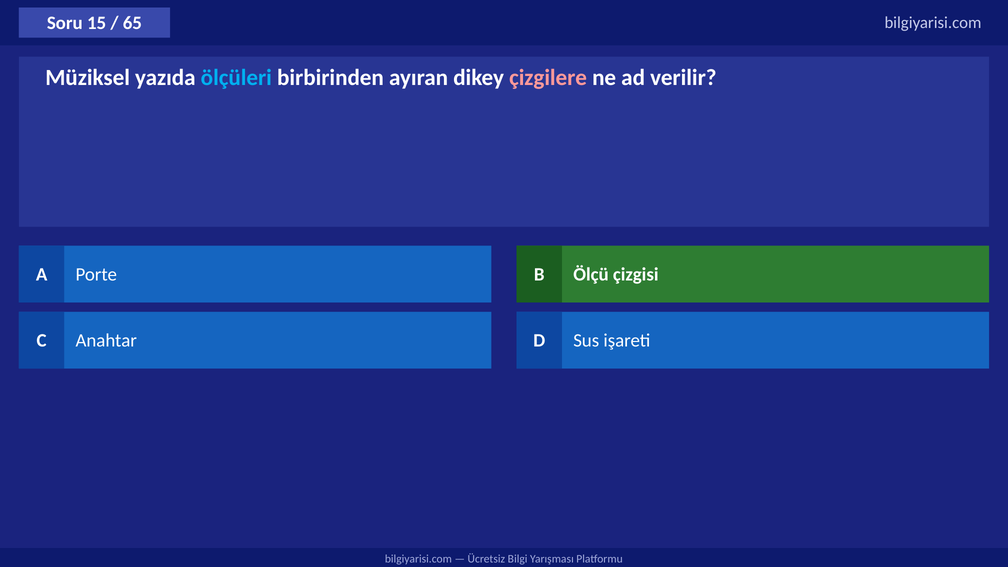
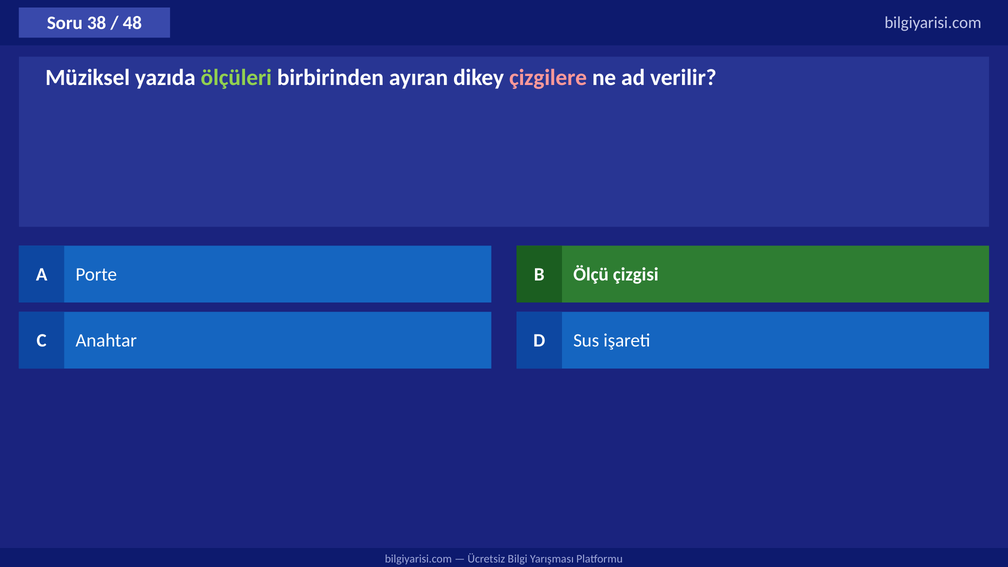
15: 15 -> 38 (97, 23)
65: 65 -> 48 (132, 23)
ölçüleri colour: light blue -> light green (236, 78)
